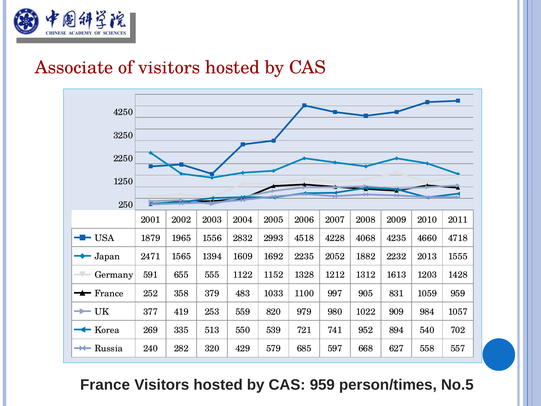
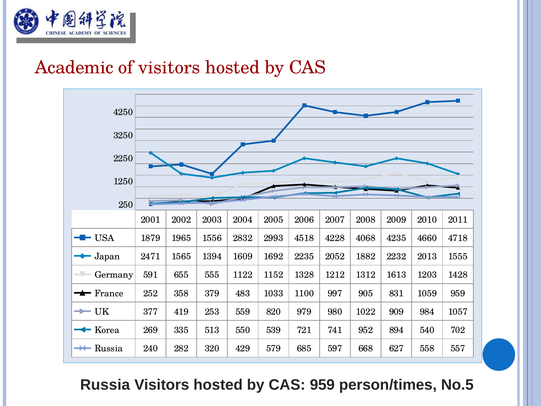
Associate: Associate -> Academic (74, 67)
France: France -> Russia (105, 385)
